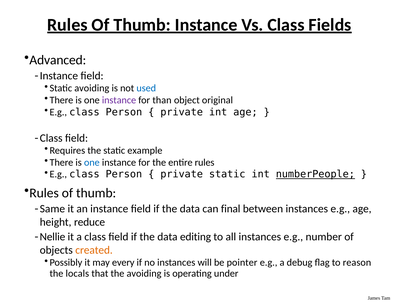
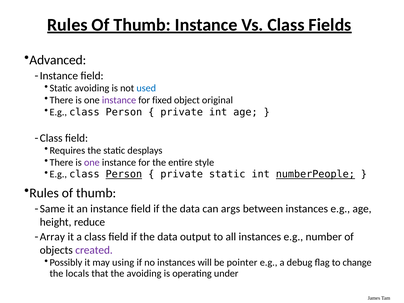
than: than -> fixed (162, 100)
example: example -> desplays (145, 150)
one colour: blue -> purple (92, 162)
entire rules: rules -> style (204, 162)
Person underline: none -> present (124, 174)
final: final -> args (231, 209)
Nellie: Nellie -> Array (52, 237)
editing: editing -> output (196, 237)
created colour: orange -> purple (94, 250)
every: every -> using (123, 263)
reason: reason -> change (357, 263)
